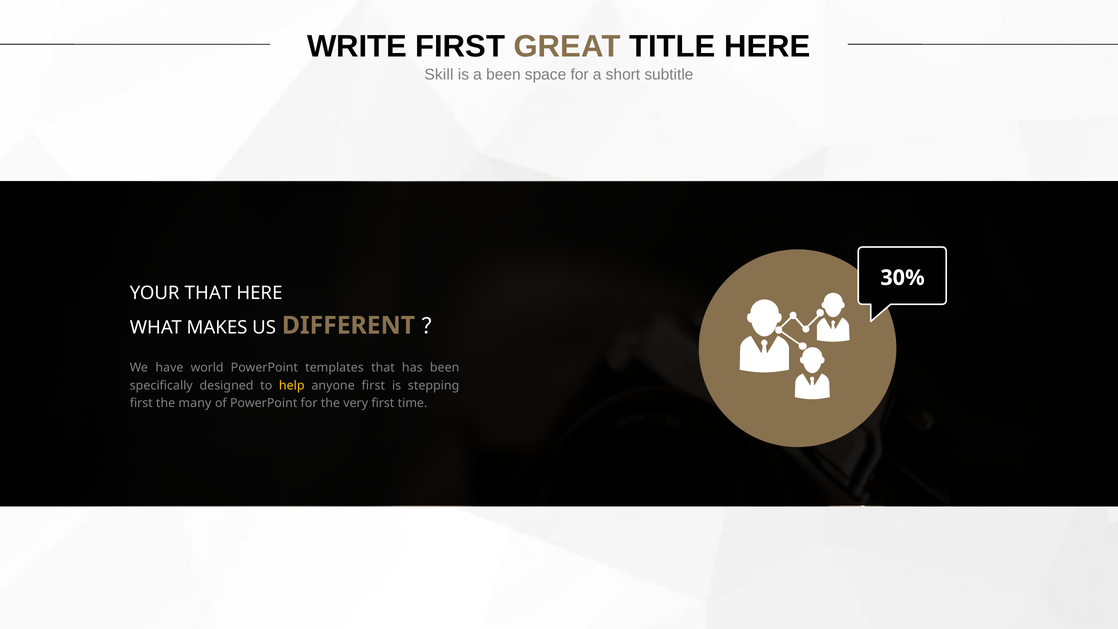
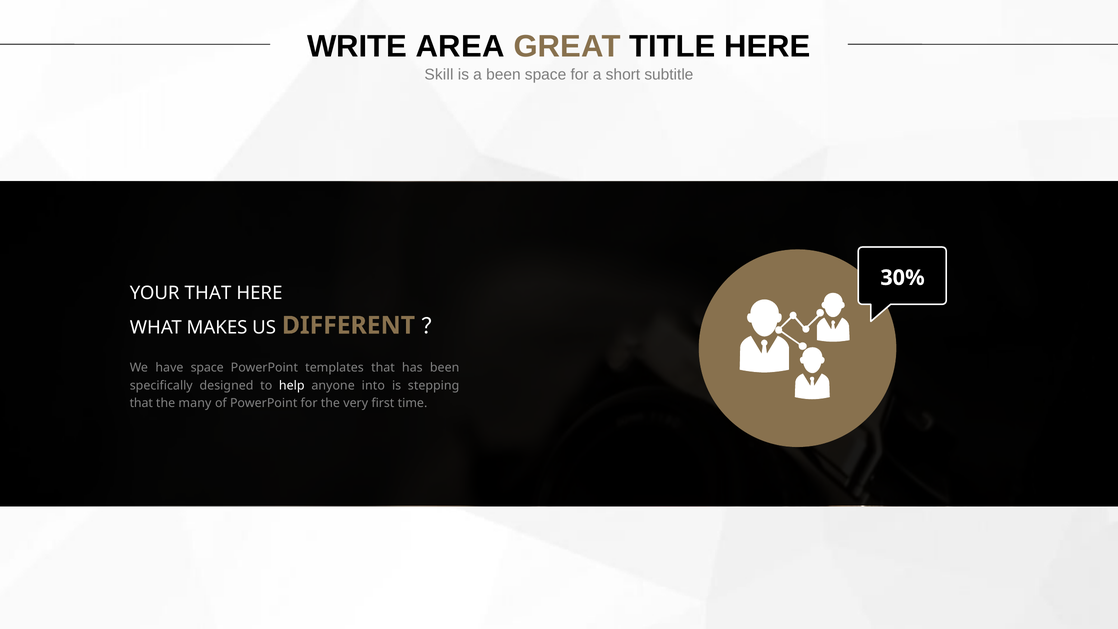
WRITE FIRST: FIRST -> AREA (460, 46)
have world: world -> space (207, 368)
help colour: yellow -> white (292, 385)
anyone first: first -> into (373, 385)
first: first -> that (141, 403)
